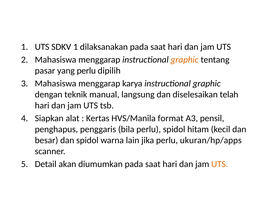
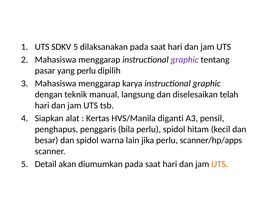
SDKV 1: 1 -> 5 (76, 47)
graphic colour: orange -> purple (185, 60)
format: format -> diganti (171, 118)
ukuran/hp/apps: ukuran/hp/apps -> scanner/hp/apps (211, 140)
